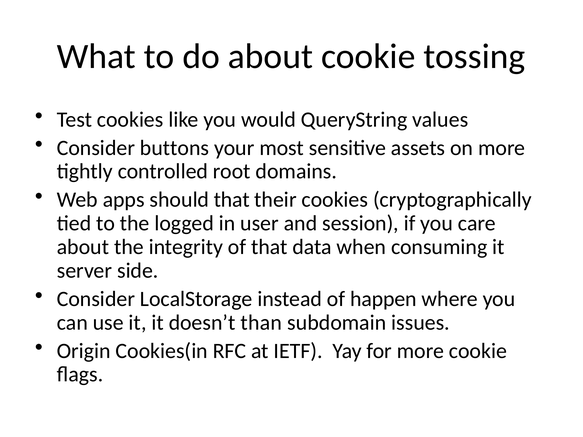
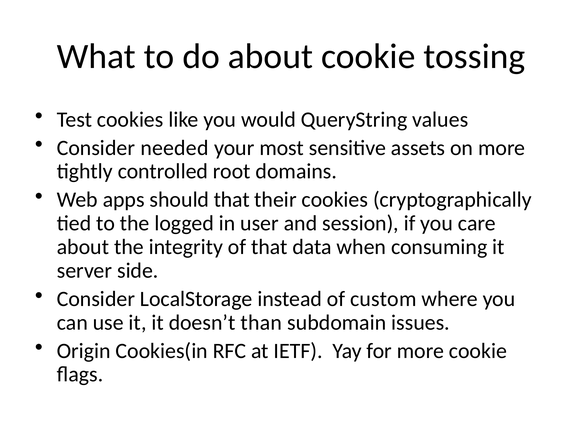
buttons: buttons -> needed (174, 148)
happen: happen -> custom (383, 299)
